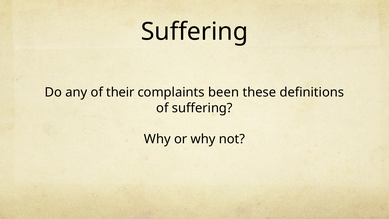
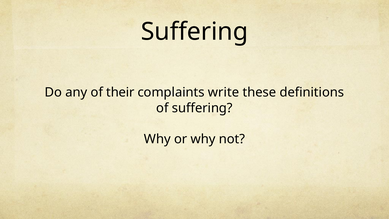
been: been -> write (224, 92)
